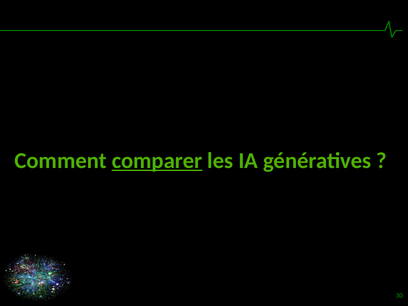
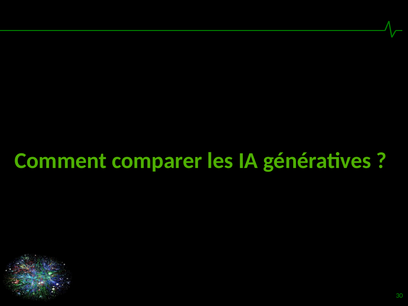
comparer underline: present -> none (157, 161)
